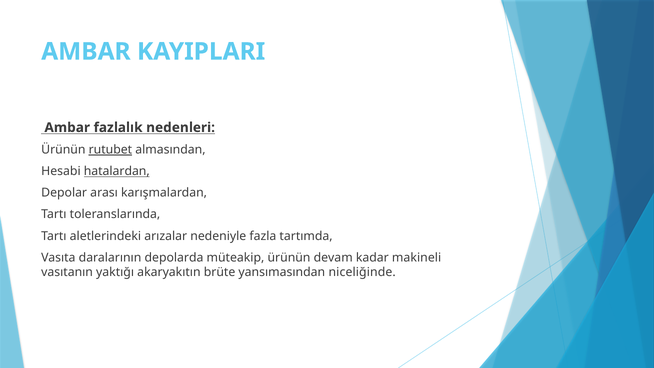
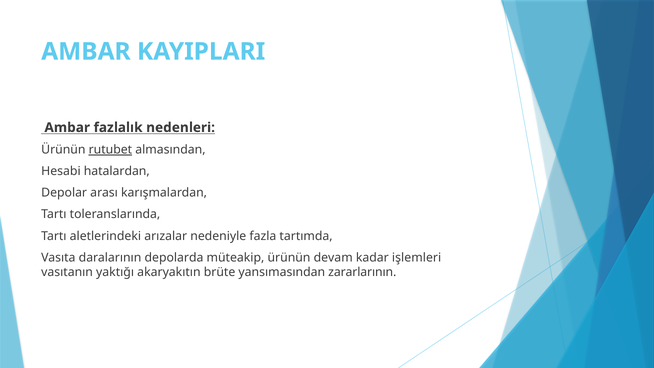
hatalardan underline: present -> none (117, 171)
makineli: makineli -> işlemleri (417, 257)
niceliğinde: niceliğinde -> zararlarının (362, 272)
